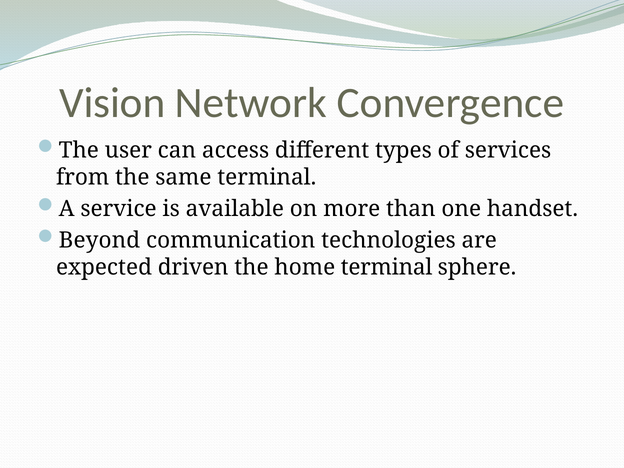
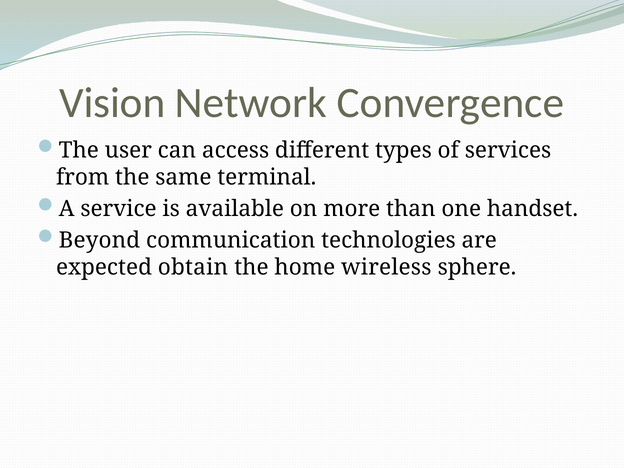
driven: driven -> obtain (193, 267)
home terminal: terminal -> wireless (386, 267)
